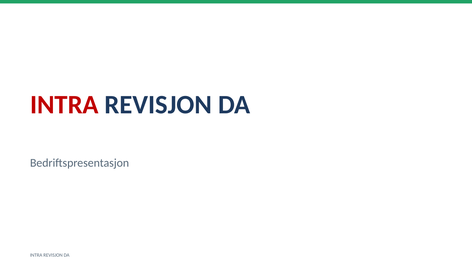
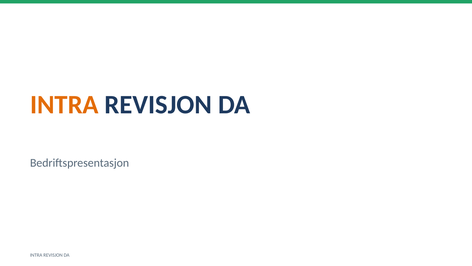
INTRA colour: red -> orange (64, 105)
